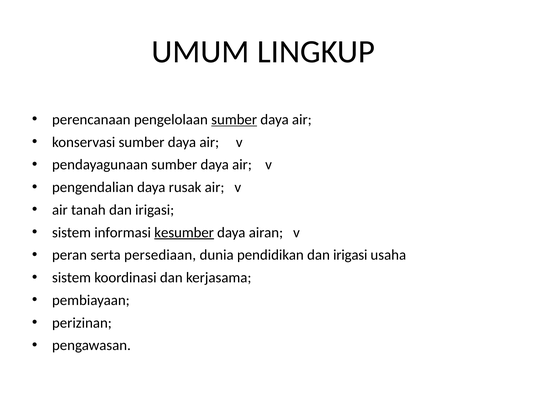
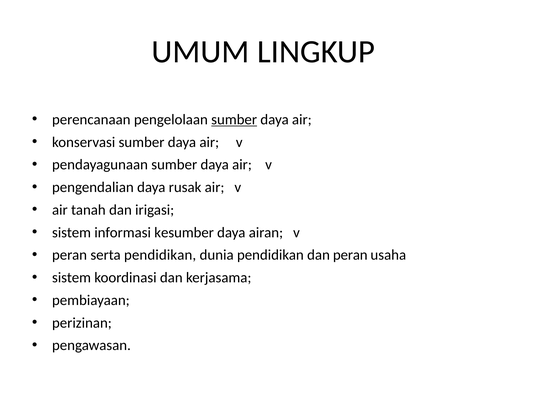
kesumber underline: present -> none (184, 232)
serta persediaan: persediaan -> pendidikan (160, 255)
pendidikan dan irigasi: irigasi -> peran (350, 255)
